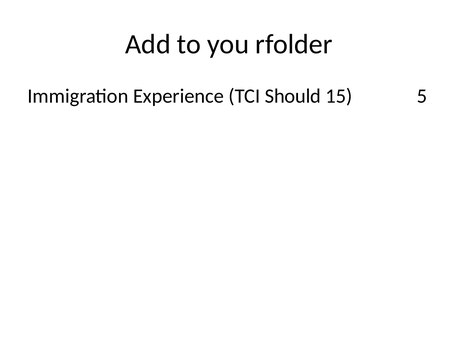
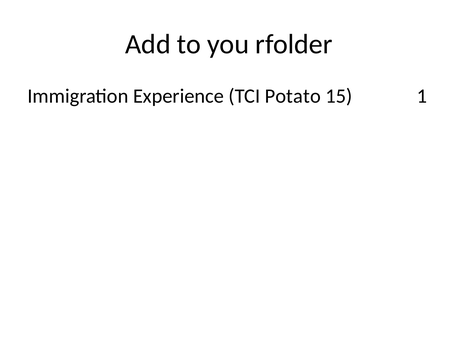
Should: Should -> Potato (293, 96)
5: 5 -> 1 (422, 96)
